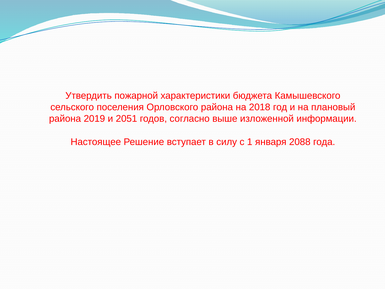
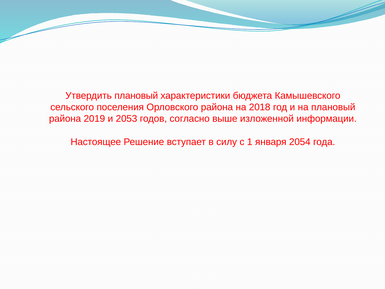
Утвердить пожарной: пожарной -> плановый (136, 96)
2051: 2051 -> 2053 (126, 119)
2088: 2088 -> 2054 (300, 142)
